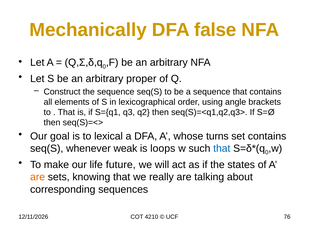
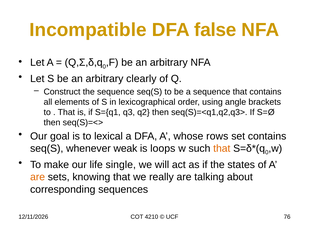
Mechanically: Mechanically -> Incompatible (88, 30)
proper: proper -> clearly (141, 79)
turns: turns -> rows (217, 136)
that colour: blue -> orange (222, 148)
future: future -> single (121, 164)
